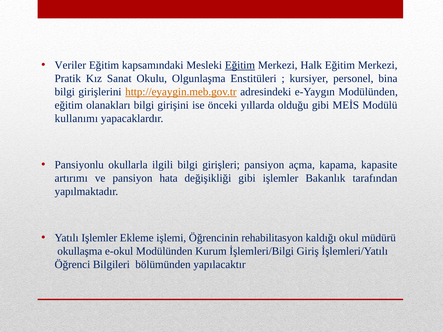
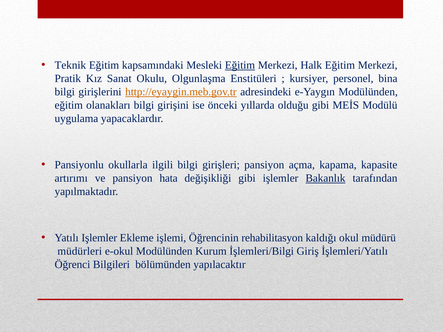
Veriler: Veriler -> Teknik (70, 65)
kullanımı: kullanımı -> uygulama (76, 118)
Bakanlık underline: none -> present (325, 178)
okullaşma: okullaşma -> müdürleri (80, 251)
